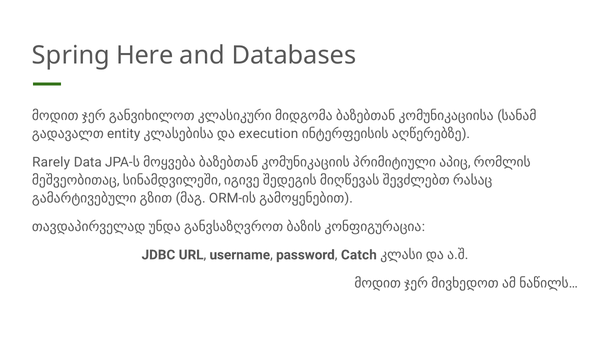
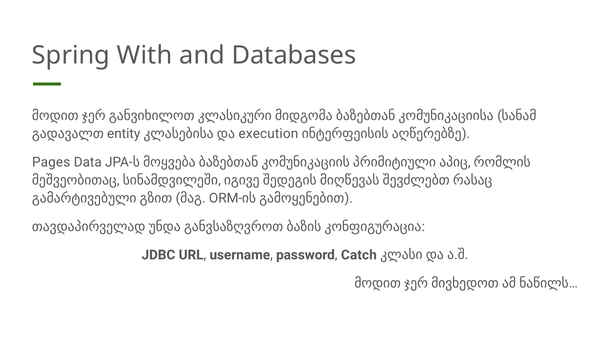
Here: Here -> With (145, 55)
Rarely: Rarely -> Pages (51, 162)
